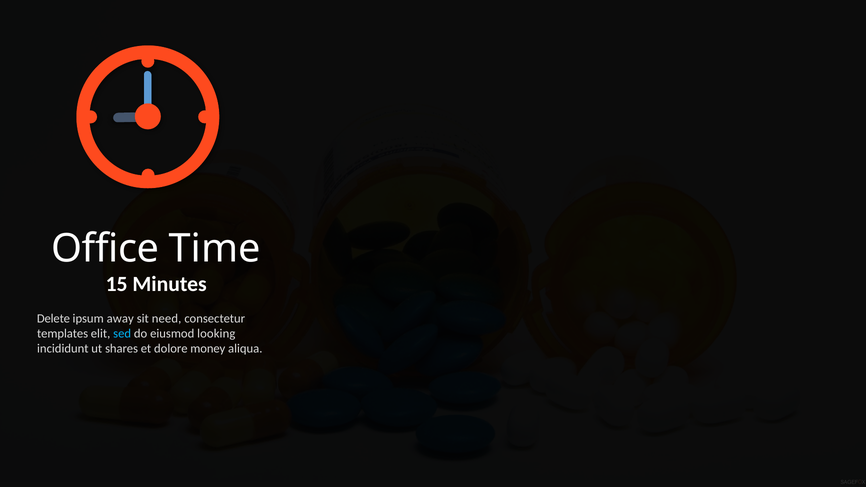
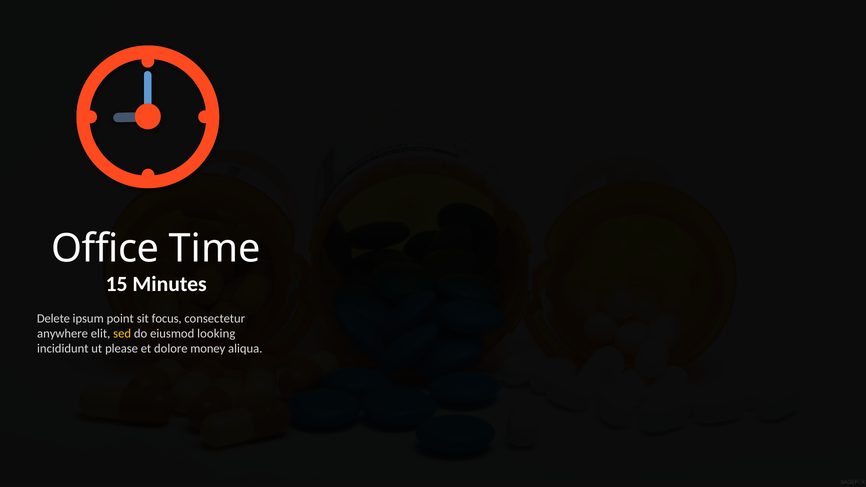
away: away -> point (120, 318)
need: need -> focus (167, 318)
templates: templates -> anywhere (63, 334)
sed colour: light blue -> yellow (122, 334)
shares: shares -> please (122, 349)
